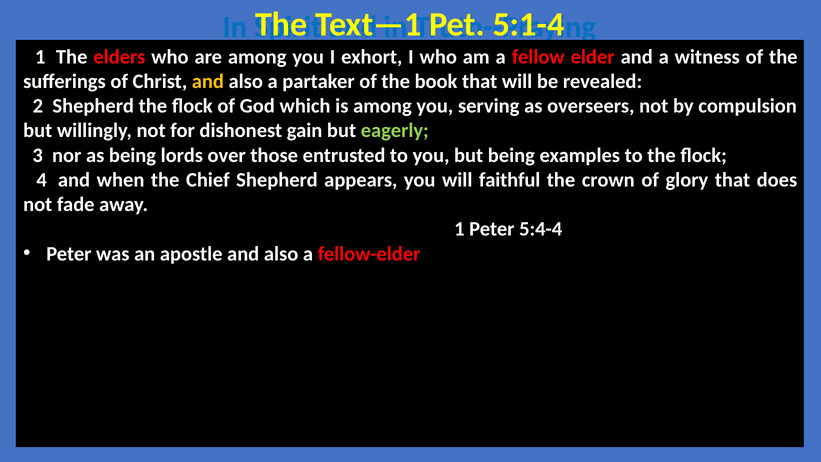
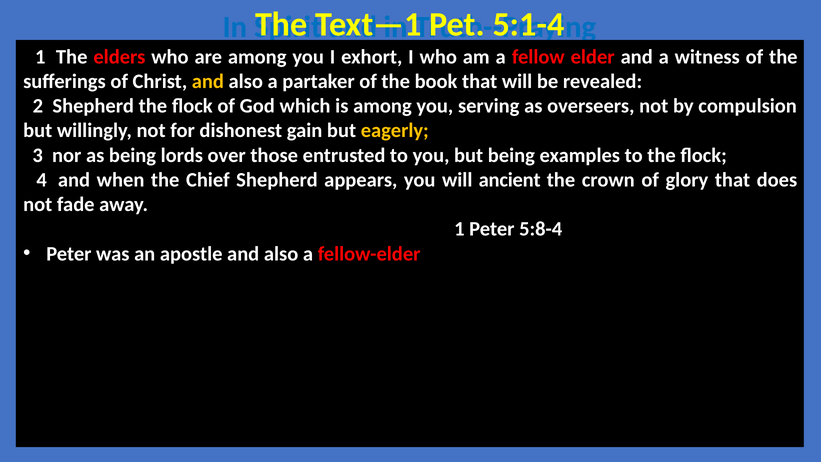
eagerly colour: light green -> yellow (395, 131)
faithful: faithful -> ancient (510, 180)
5:4-4: 5:4-4 -> 5:8-4 (541, 229)
